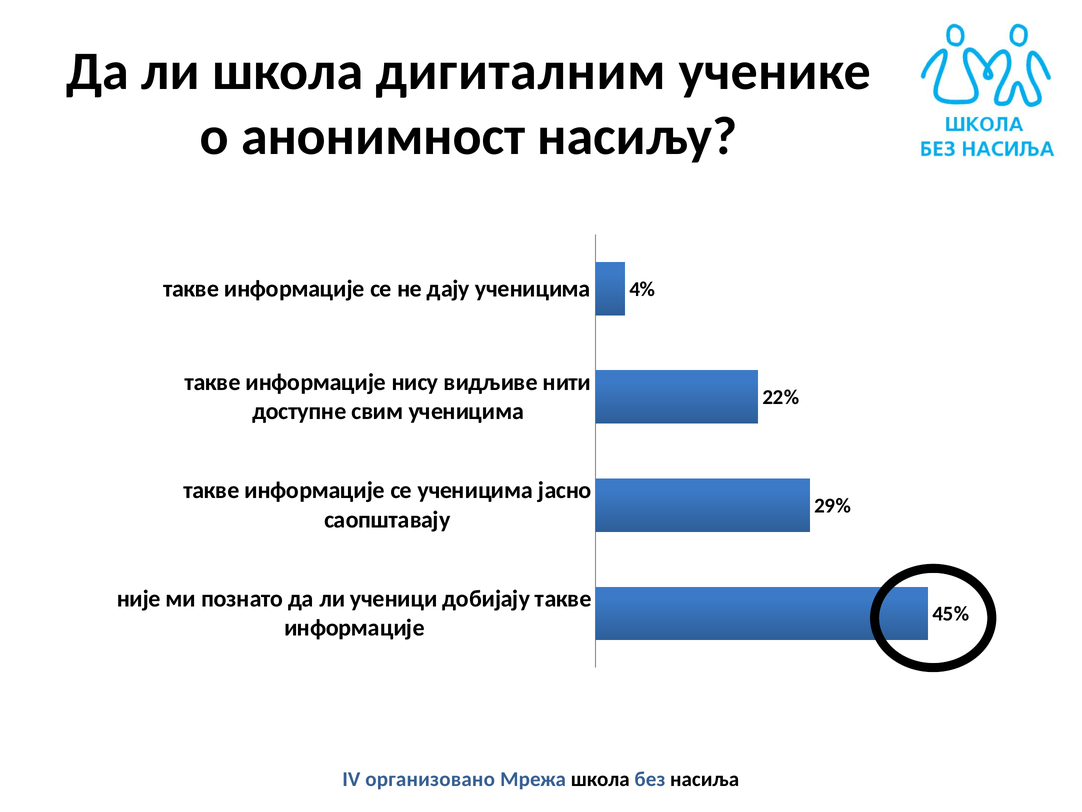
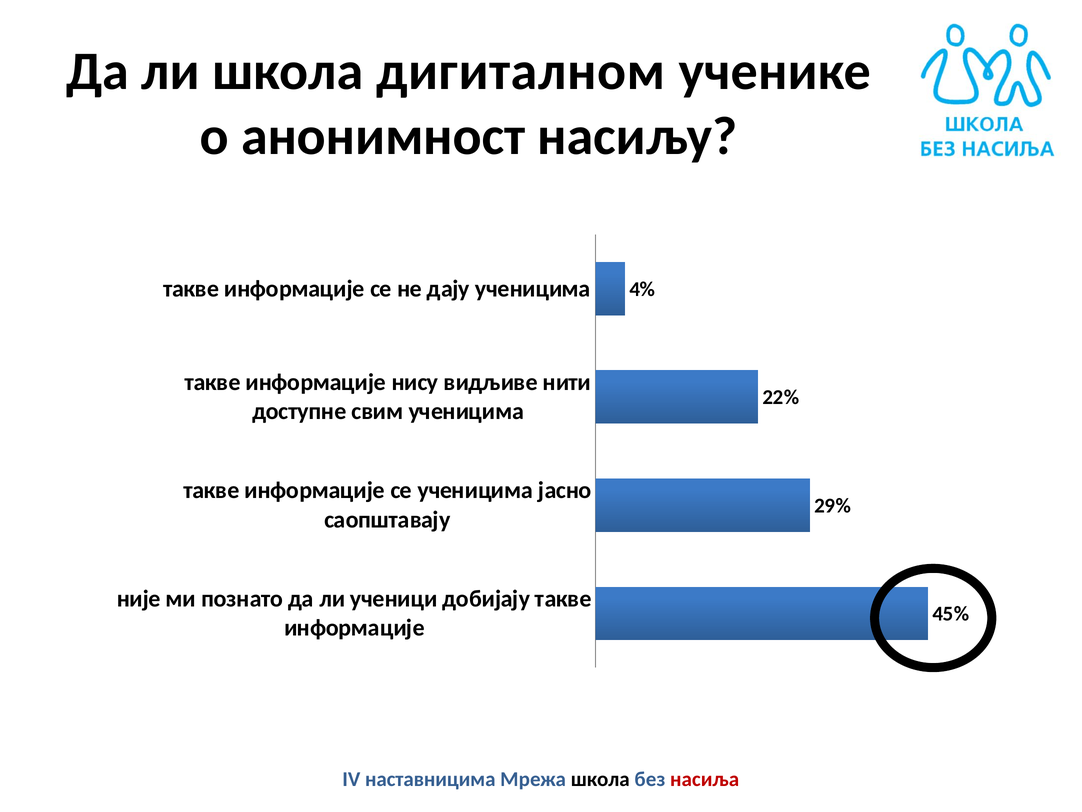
дигиталним: дигиталним -> дигиталном (521, 71)
организовано: организовано -> наставницима (430, 779)
насиља colour: black -> red (705, 779)
